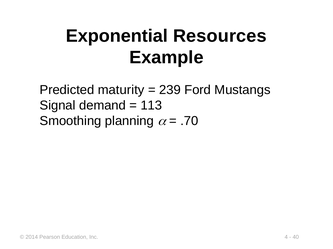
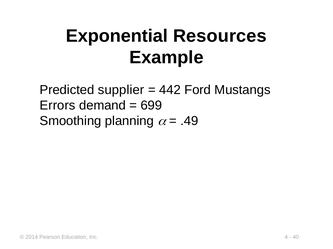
maturity: maturity -> supplier (121, 90)
239: 239 -> 442 (170, 90)
Signal: Signal -> Errors (58, 106)
113: 113 -> 699 (151, 106)
.70: .70 -> .49 (189, 121)
